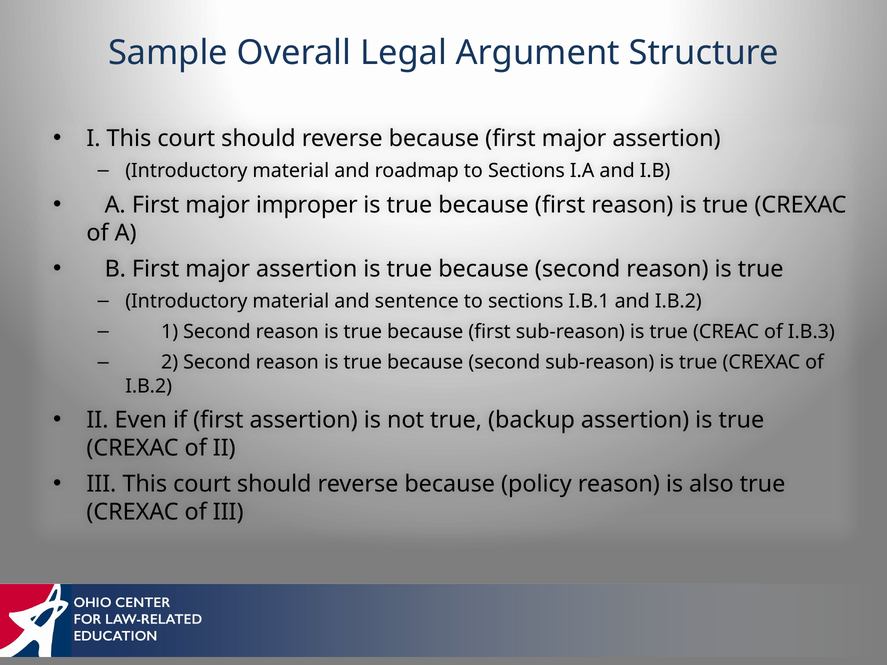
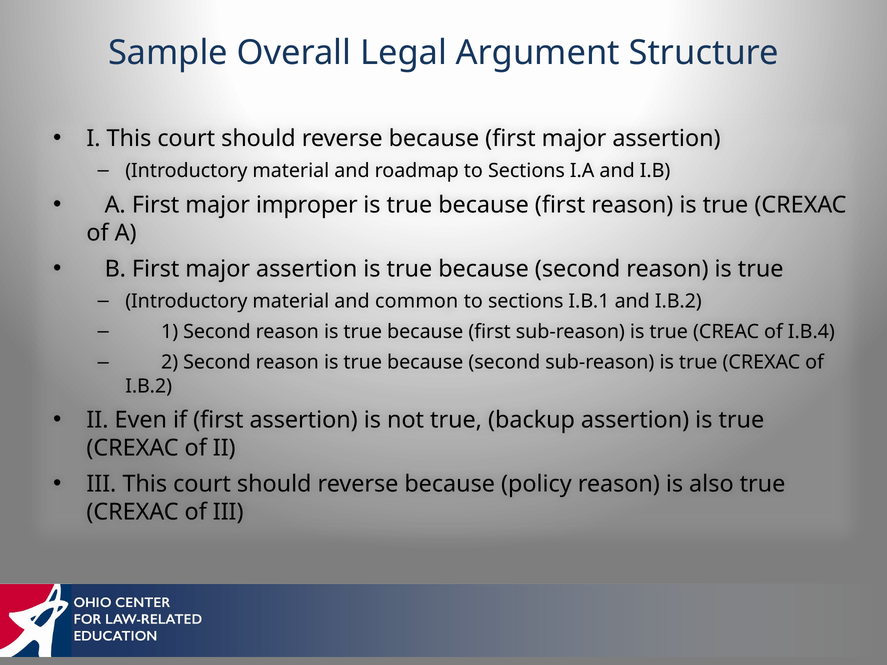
sentence: sentence -> common (417, 301)
I.B.3: I.B.3 -> I.B.4 (811, 332)
